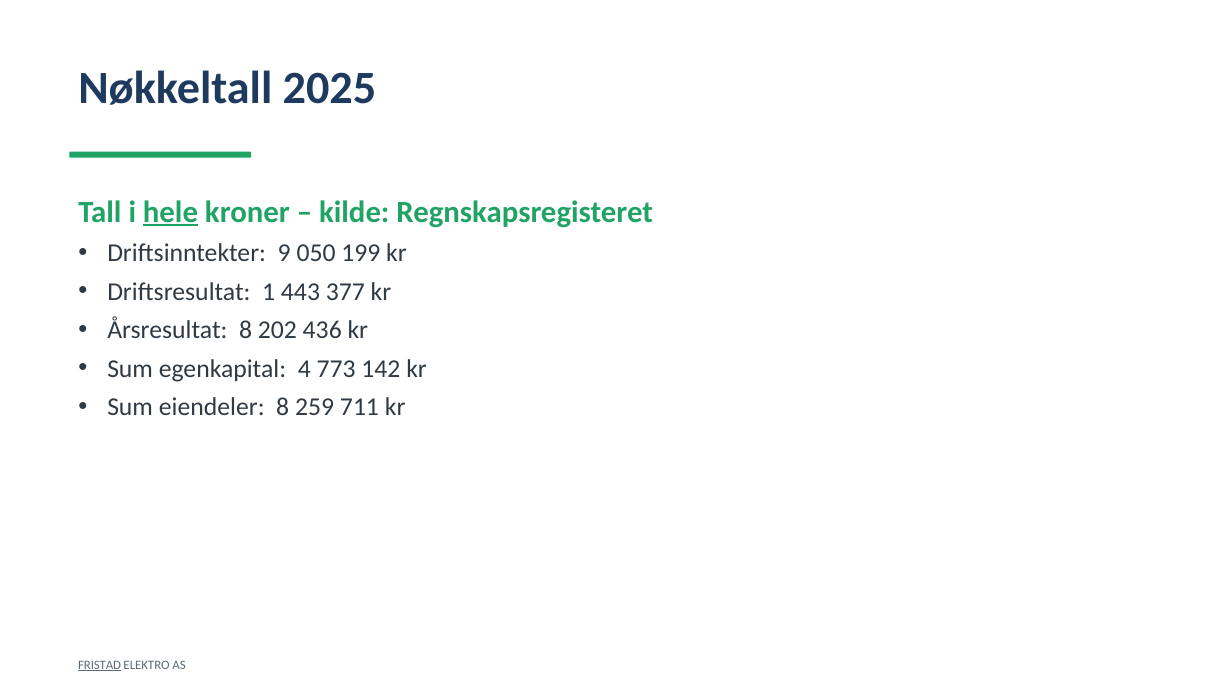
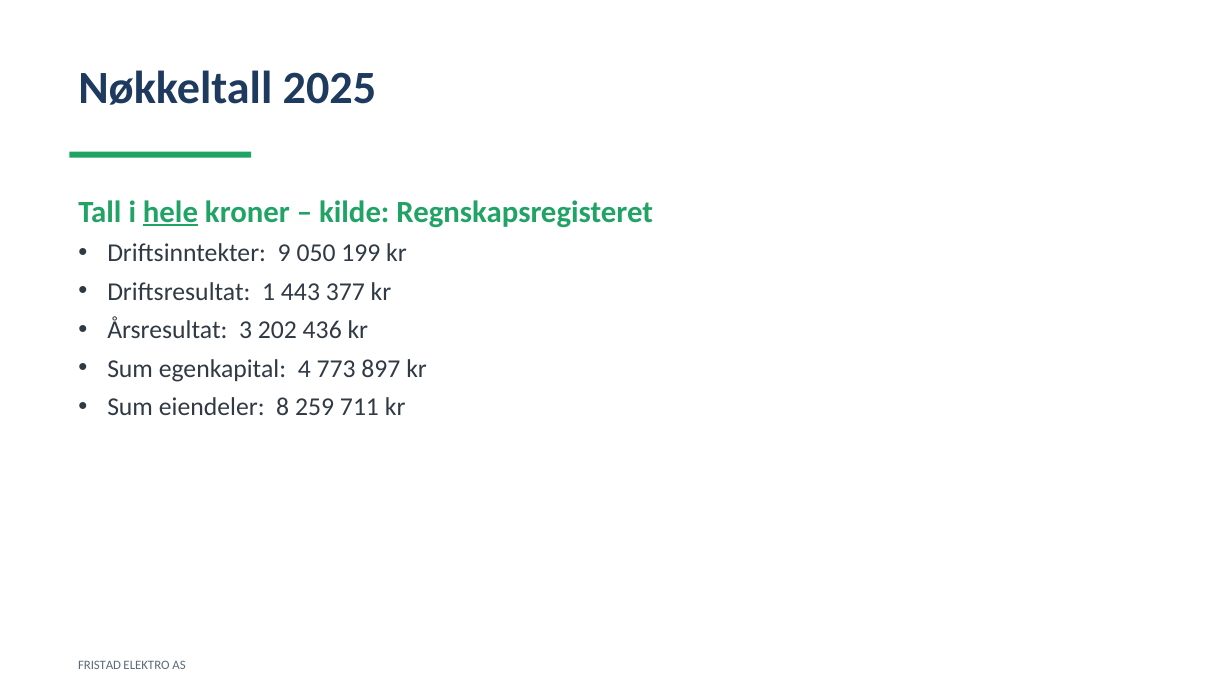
Årsresultat 8: 8 -> 3 (246, 330)
142: 142 -> 897 (381, 369)
FRISTAD underline: present -> none (100, 665)
